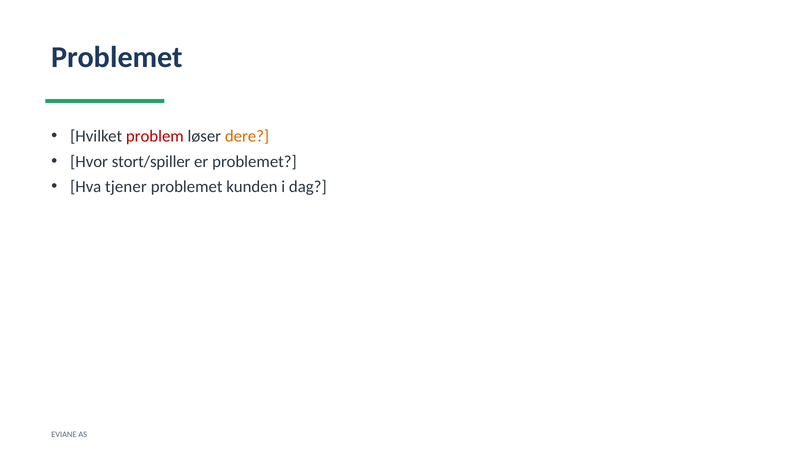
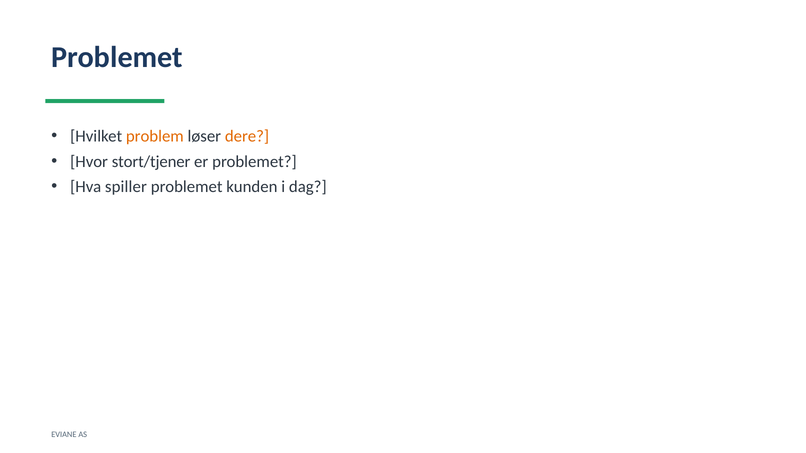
problem colour: red -> orange (155, 137)
stort/spiller: stort/spiller -> stort/tjener (151, 162)
tjener: tjener -> spiller (126, 187)
